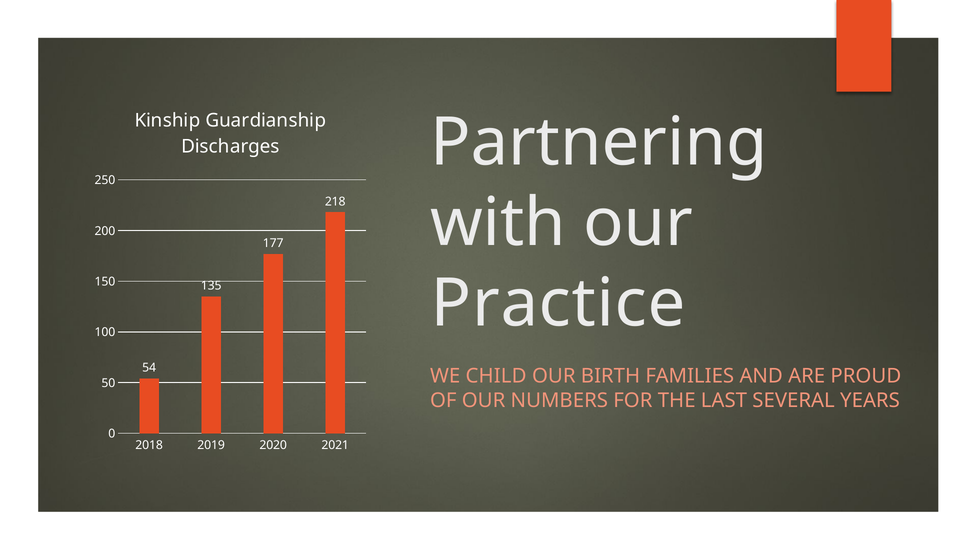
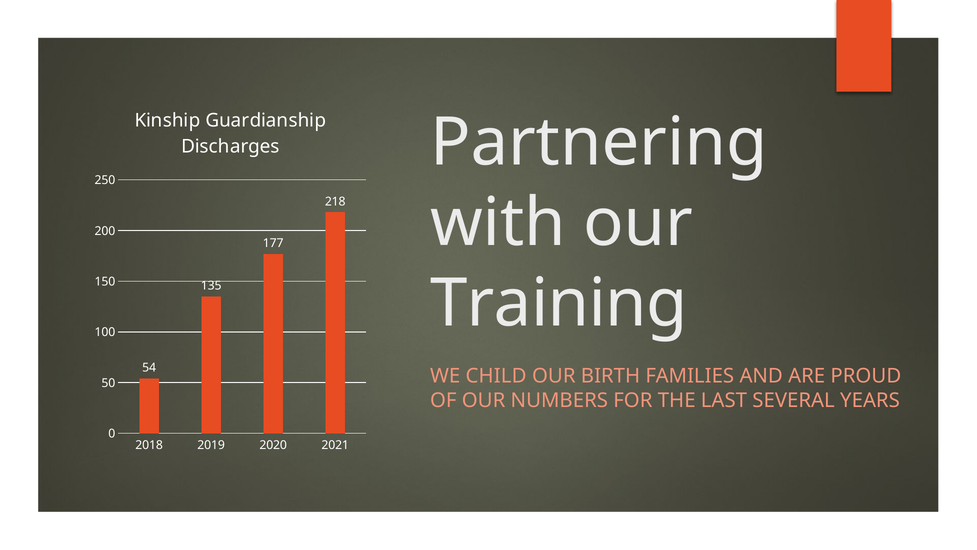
Practice: Practice -> Training (559, 303)
